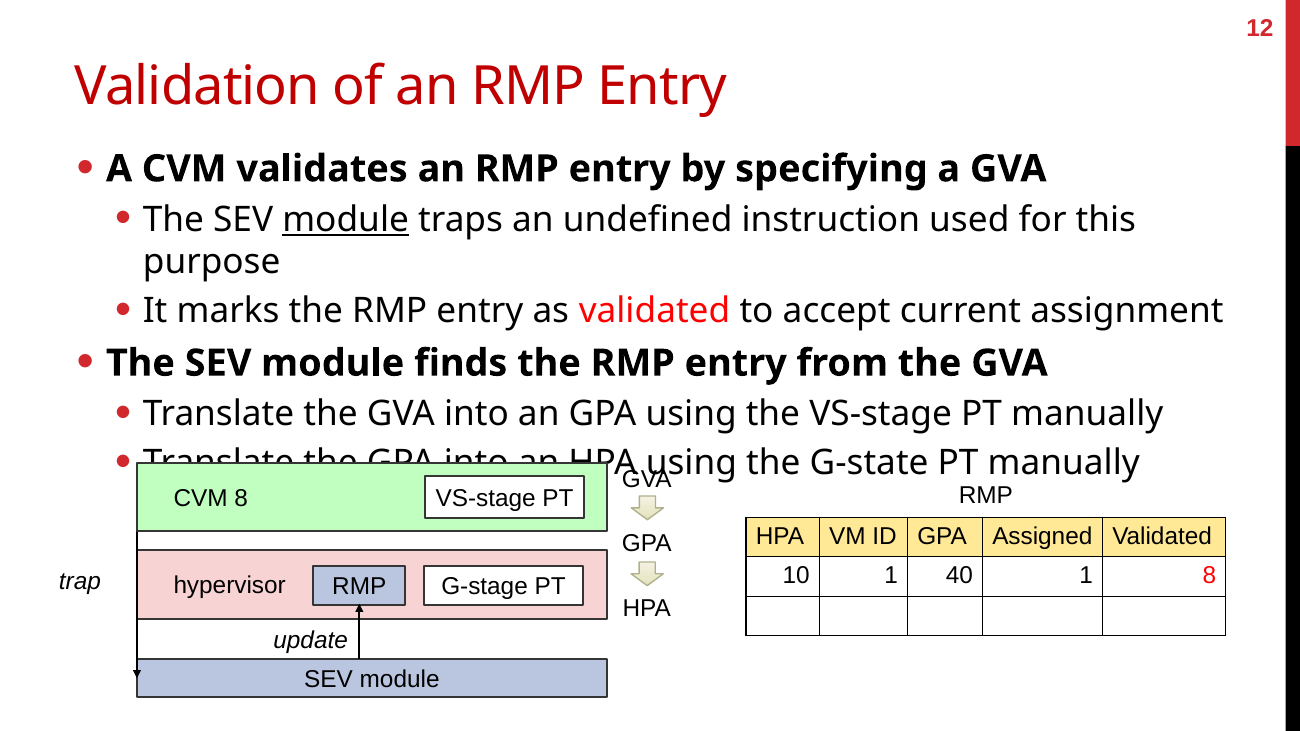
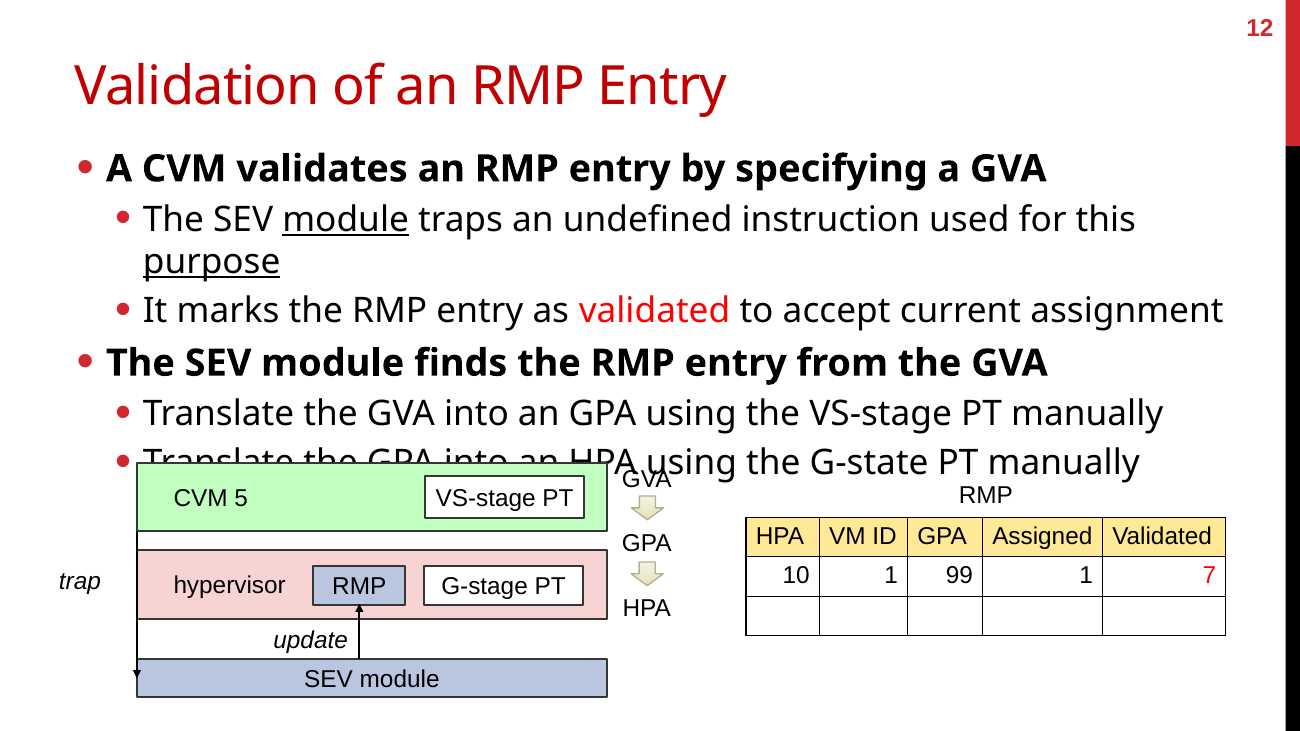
purpose underline: none -> present (212, 262)
CVM 8: 8 -> 5 (241, 499)
40: 40 -> 99 (959, 576)
1 8: 8 -> 7 (1209, 576)
